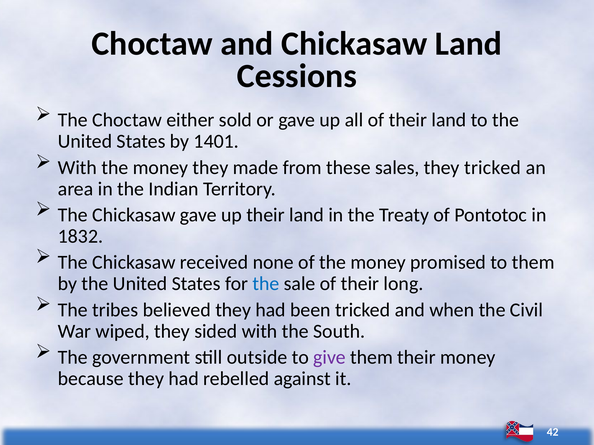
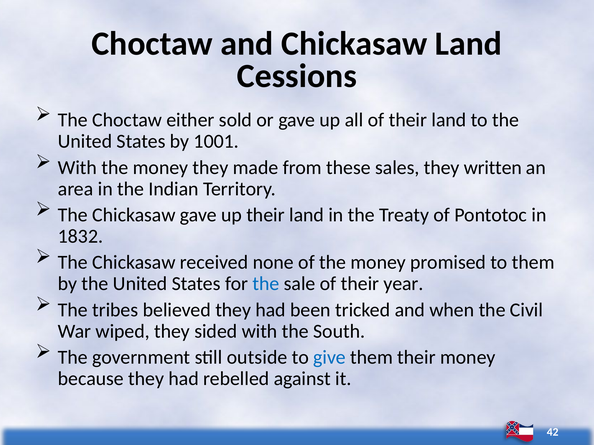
1401: 1401 -> 1001 (216, 142)
they tricked: tricked -> written (493, 168)
long: long -> year (404, 284)
give colour: purple -> blue (330, 358)
